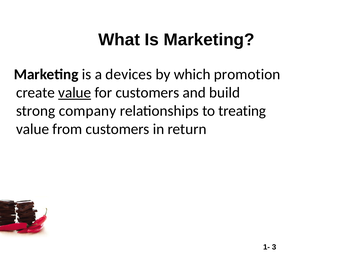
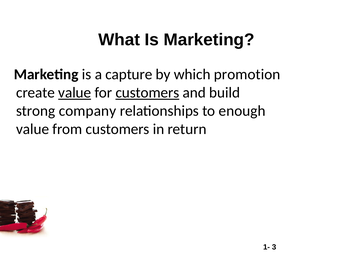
devices: devices -> capture (129, 74)
customers underline: none -> present (147, 93)
treating: treating -> enough (242, 111)
